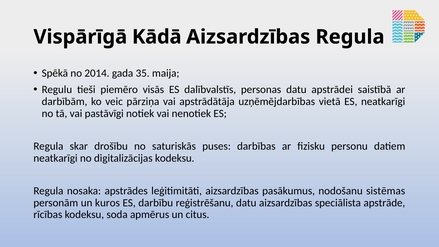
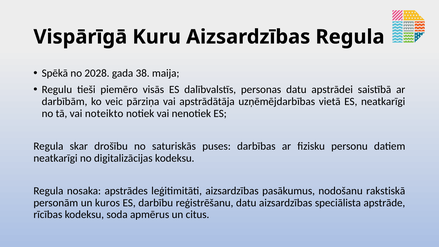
Kādā: Kādā -> Kuru (157, 37)
2014: 2014 -> 2028 (97, 73)
35: 35 -> 38 (143, 73)
pastāvīgi: pastāvīgi -> noteikto (104, 113)
sistēmas: sistēmas -> rakstiskā (386, 191)
